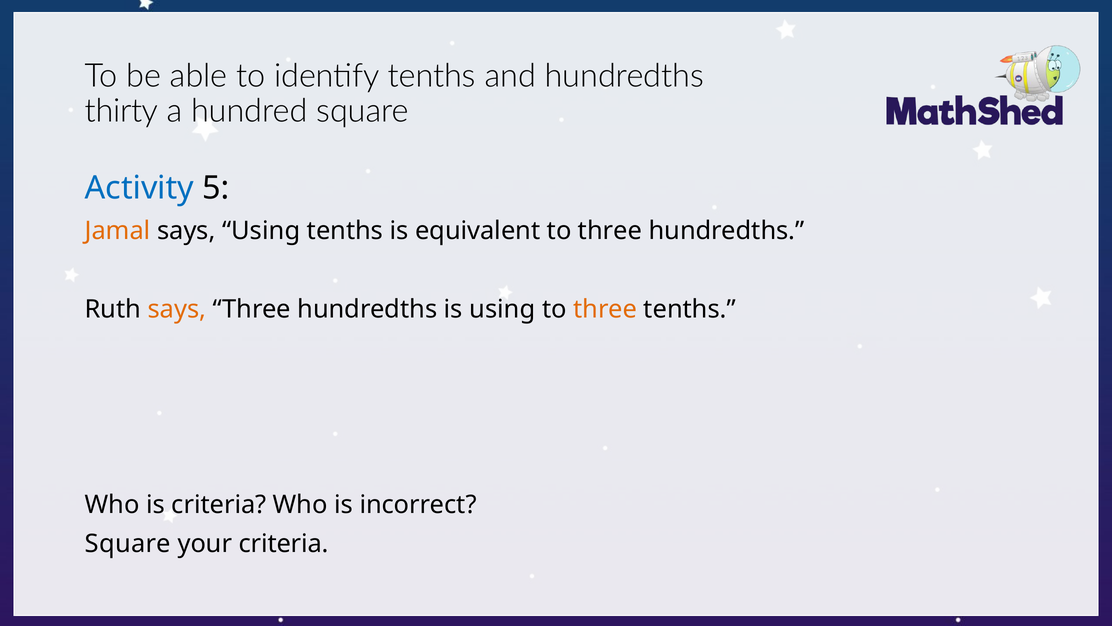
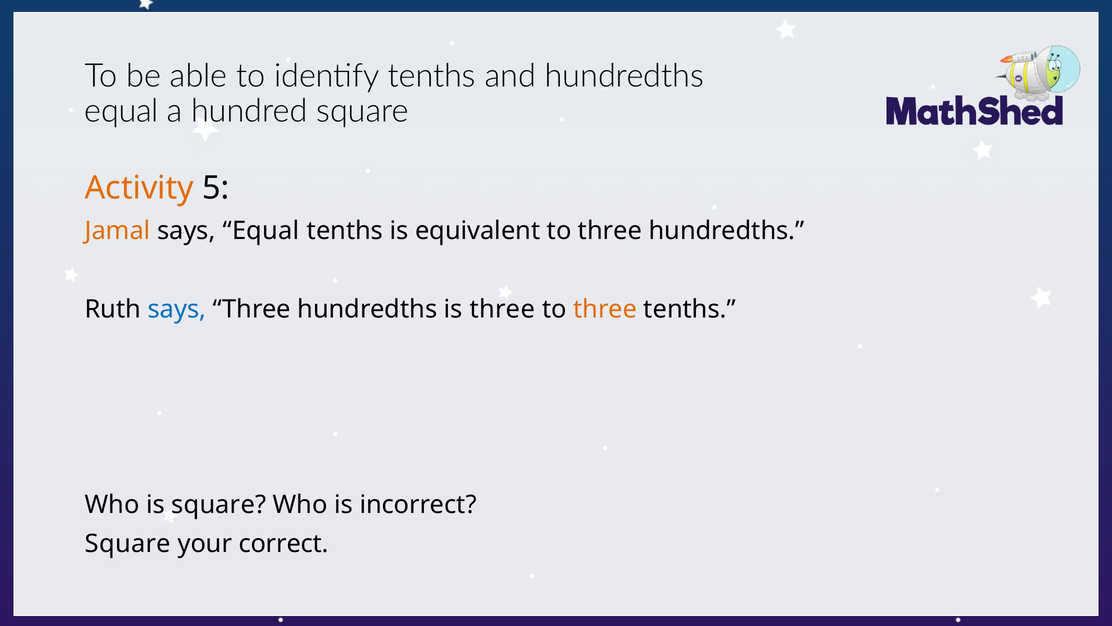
thirty: thirty -> equal (122, 111)
Activity colour: blue -> orange (139, 188)
says Using: Using -> Equal (261, 231)
says colour: orange -> blue (177, 309)
is using: using -> three (502, 309)
is criteria: criteria -> square (219, 504)
your criteria: criteria -> correct (284, 544)
